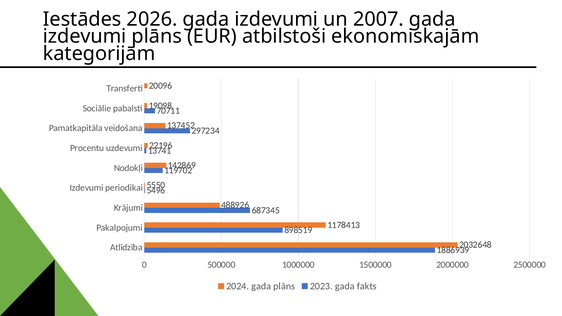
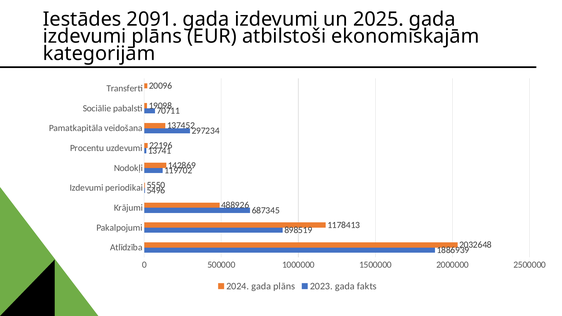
2026: 2026 -> 2091 (152, 19)
2007: 2007 -> 2025 (378, 19)
